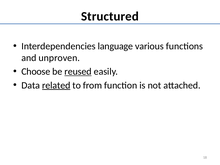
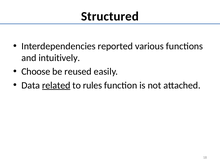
language: language -> reported (115, 46)
unproven: unproven -> intuitively (59, 58)
reused underline: present -> none (78, 72)
from: from -> rules (92, 85)
